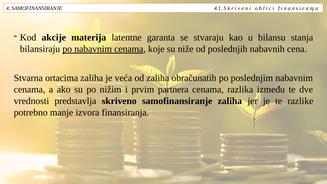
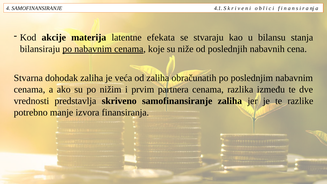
garanta: garanta -> efekata (161, 37)
ortacima: ortacima -> dohodak (62, 78)
